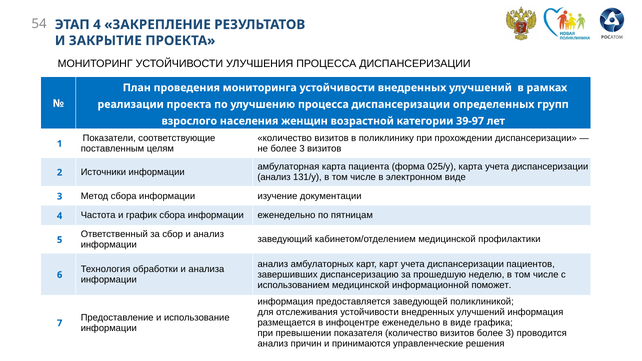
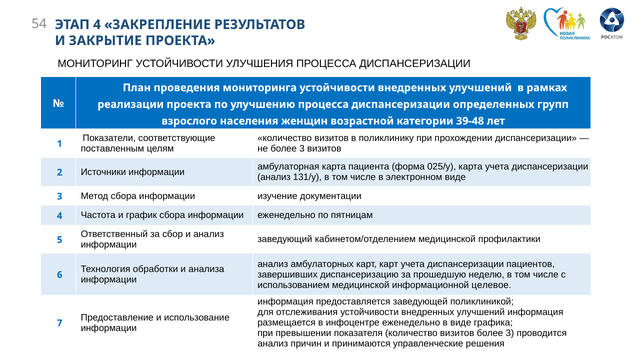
39-97: 39-97 -> 39-48 (470, 121)
поможет: поможет -> целевое (491, 285)
